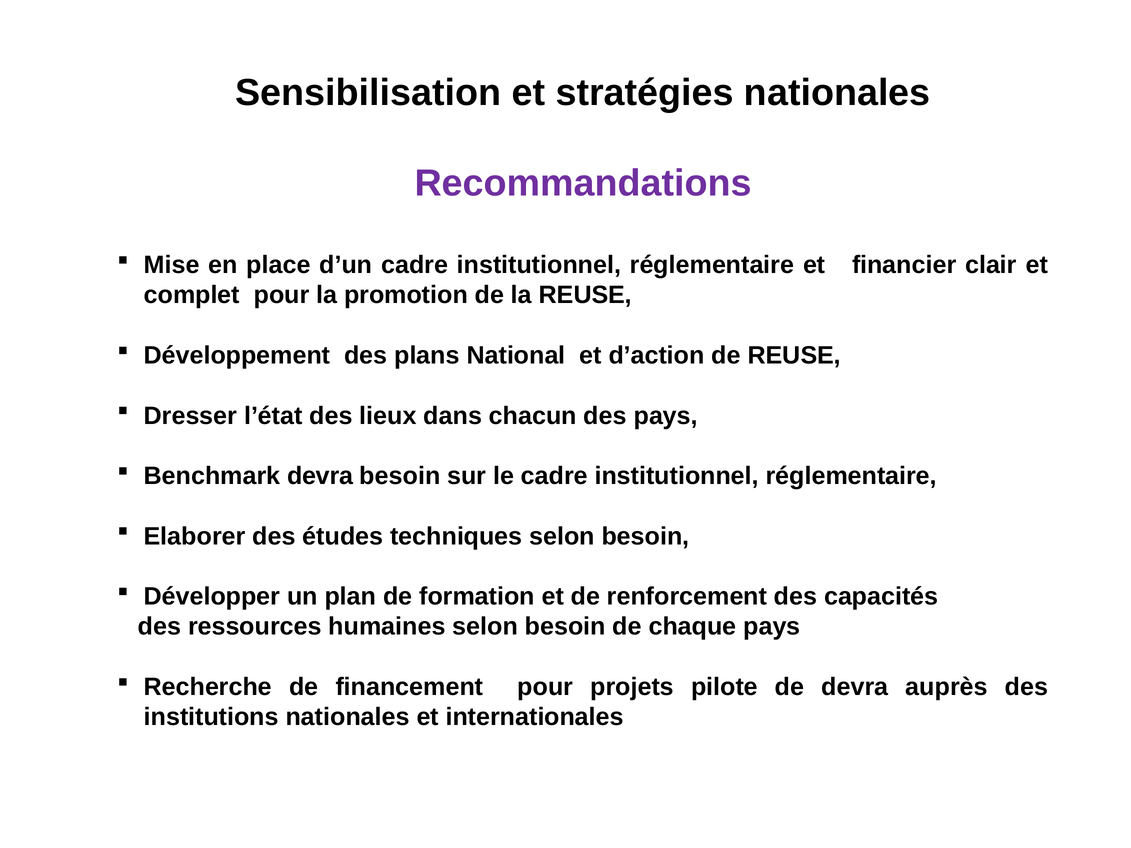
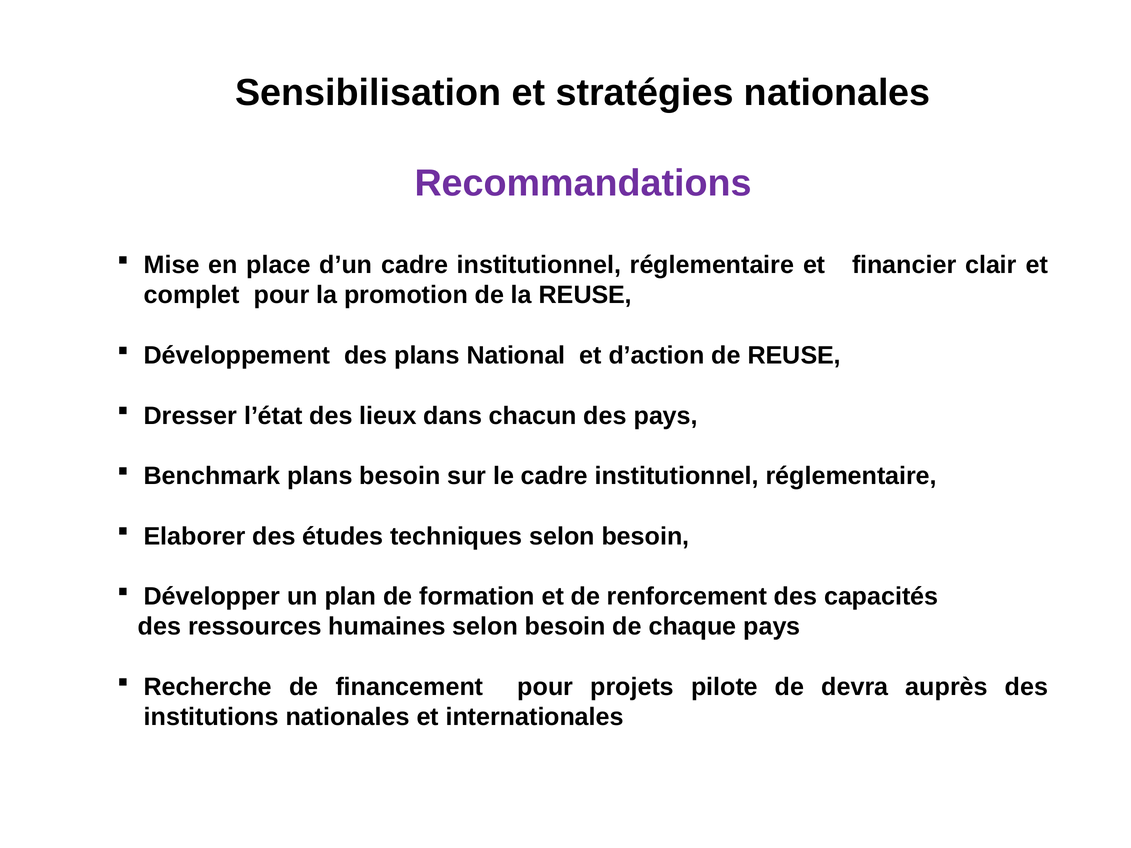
Benchmark devra: devra -> plans (320, 476)
